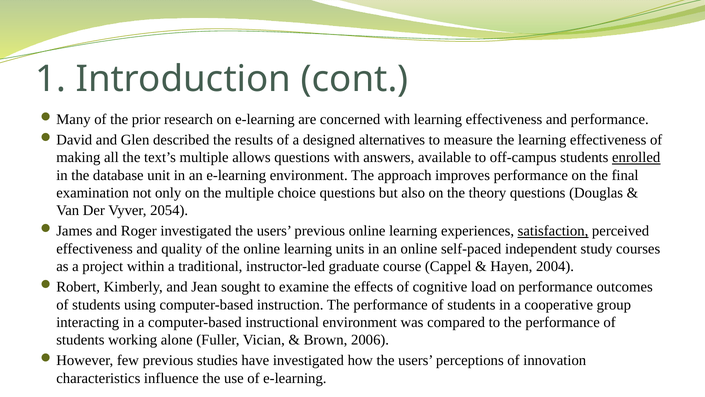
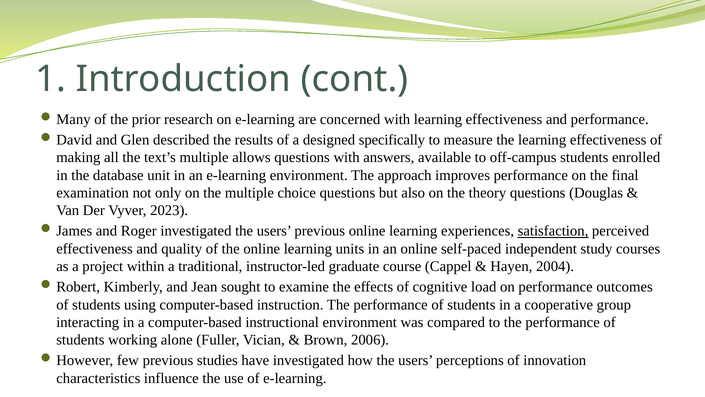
alternatives: alternatives -> specifically (392, 140)
enrolled underline: present -> none (636, 157)
2054: 2054 -> 2023 (169, 210)
